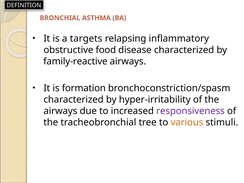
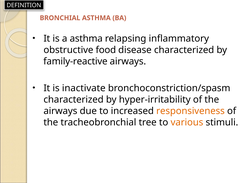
a targets: targets -> asthma (86, 38)
formation: formation -> inactivate (84, 88)
responsiveness colour: purple -> orange (190, 111)
